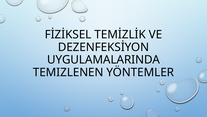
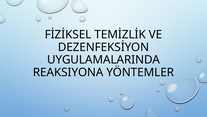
TEMIZLENEN: TEMIZLENEN -> REAKSIYONA (68, 72)
